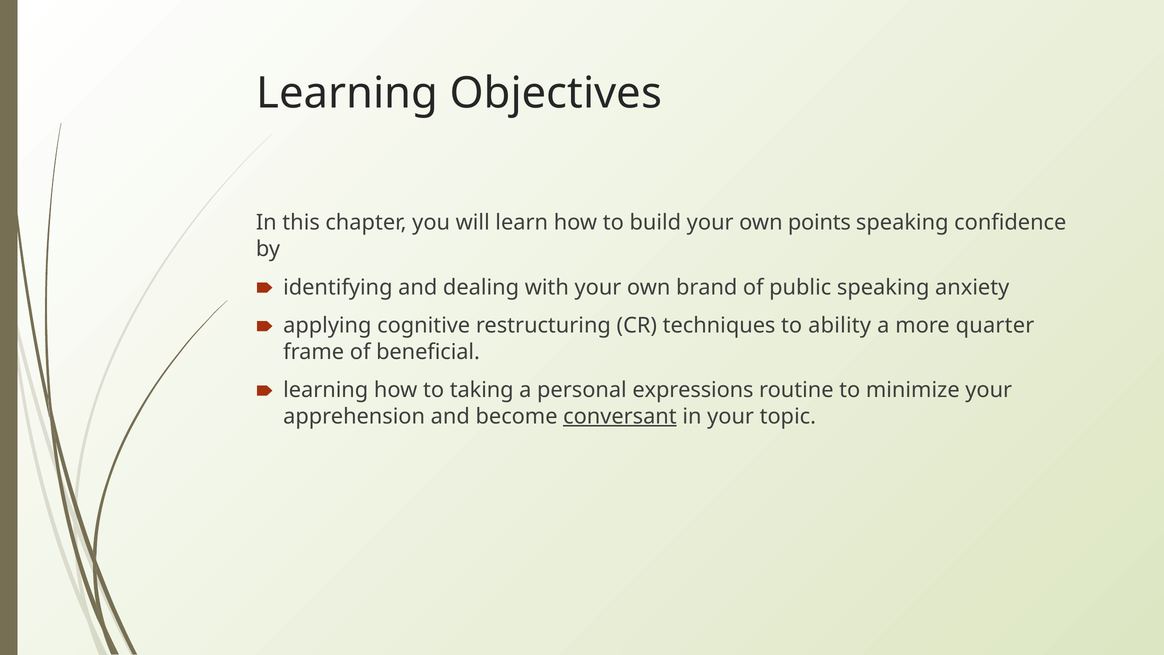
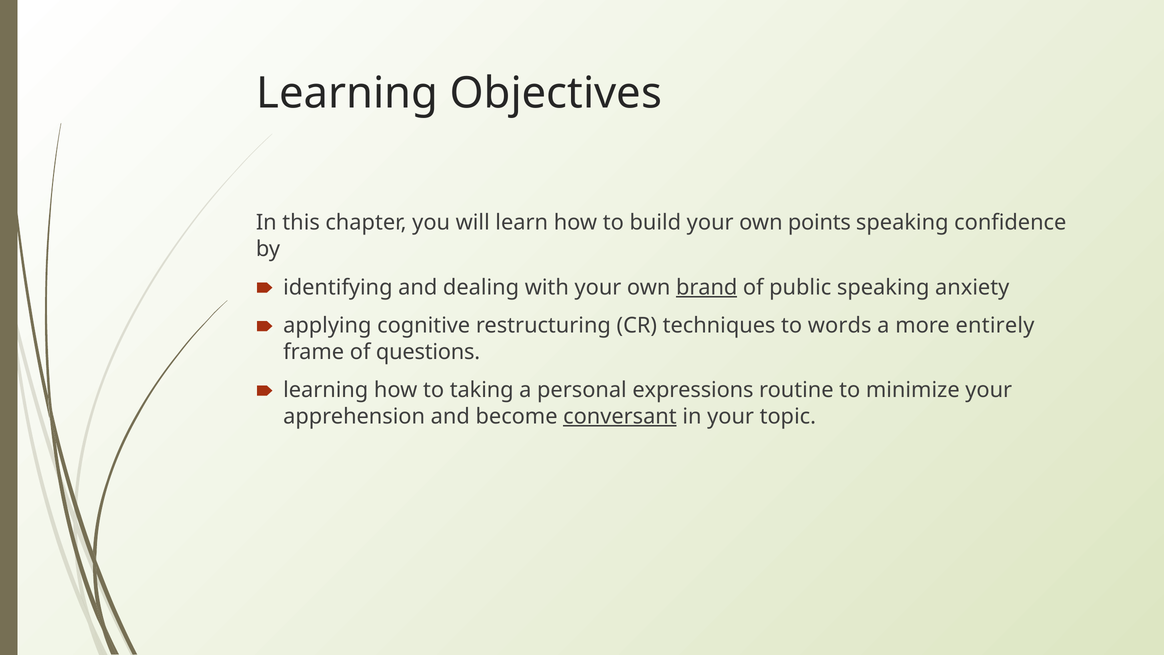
brand underline: none -> present (707, 287)
ability: ability -> words (840, 326)
quarter: quarter -> entirely (995, 326)
beneficial: beneficial -> questions (428, 352)
